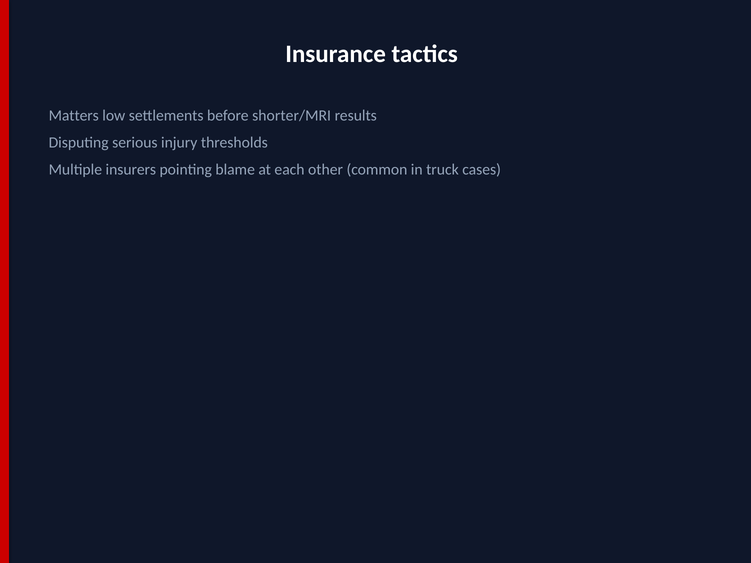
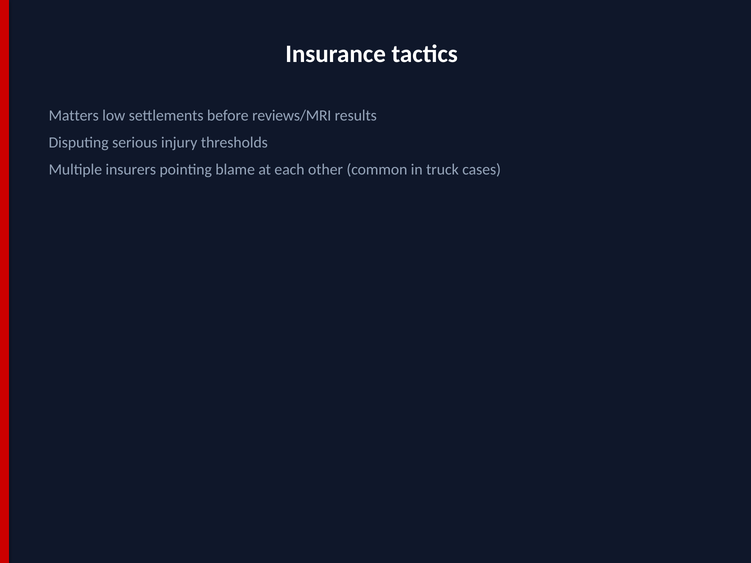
shorter/MRI: shorter/MRI -> reviews/MRI (292, 116)
